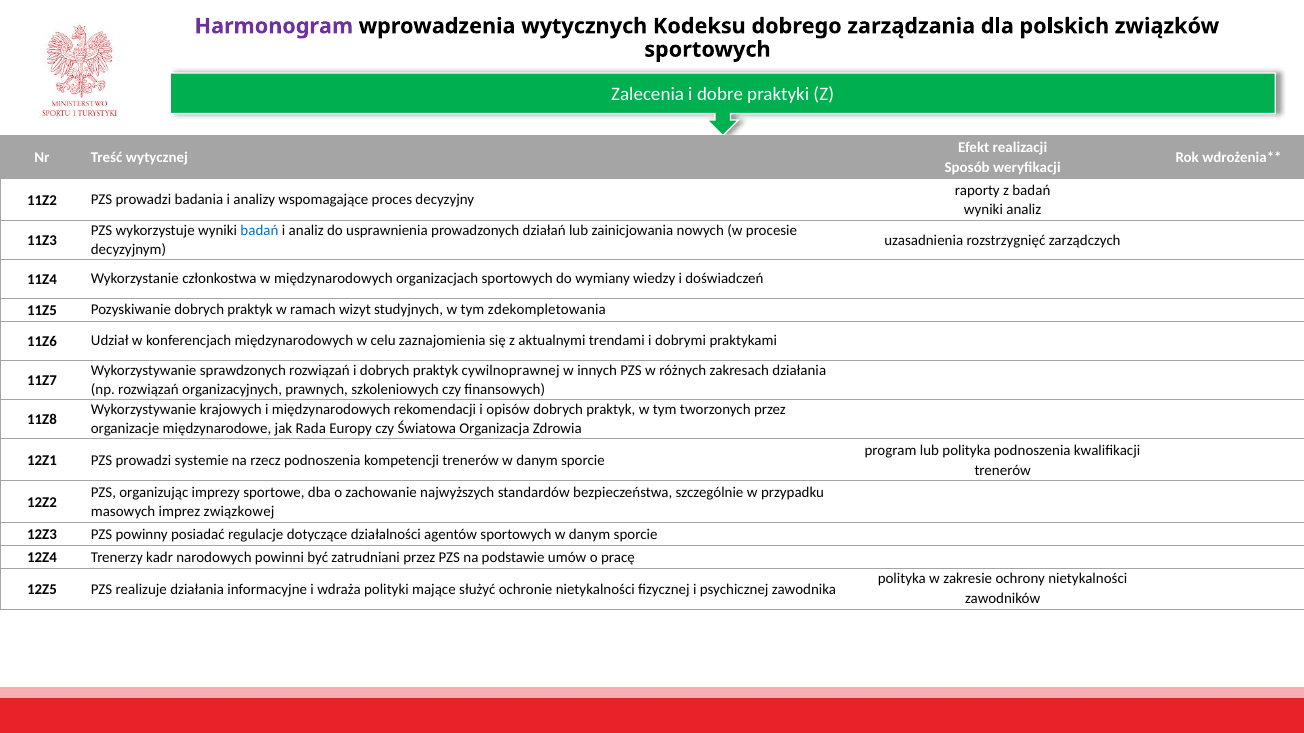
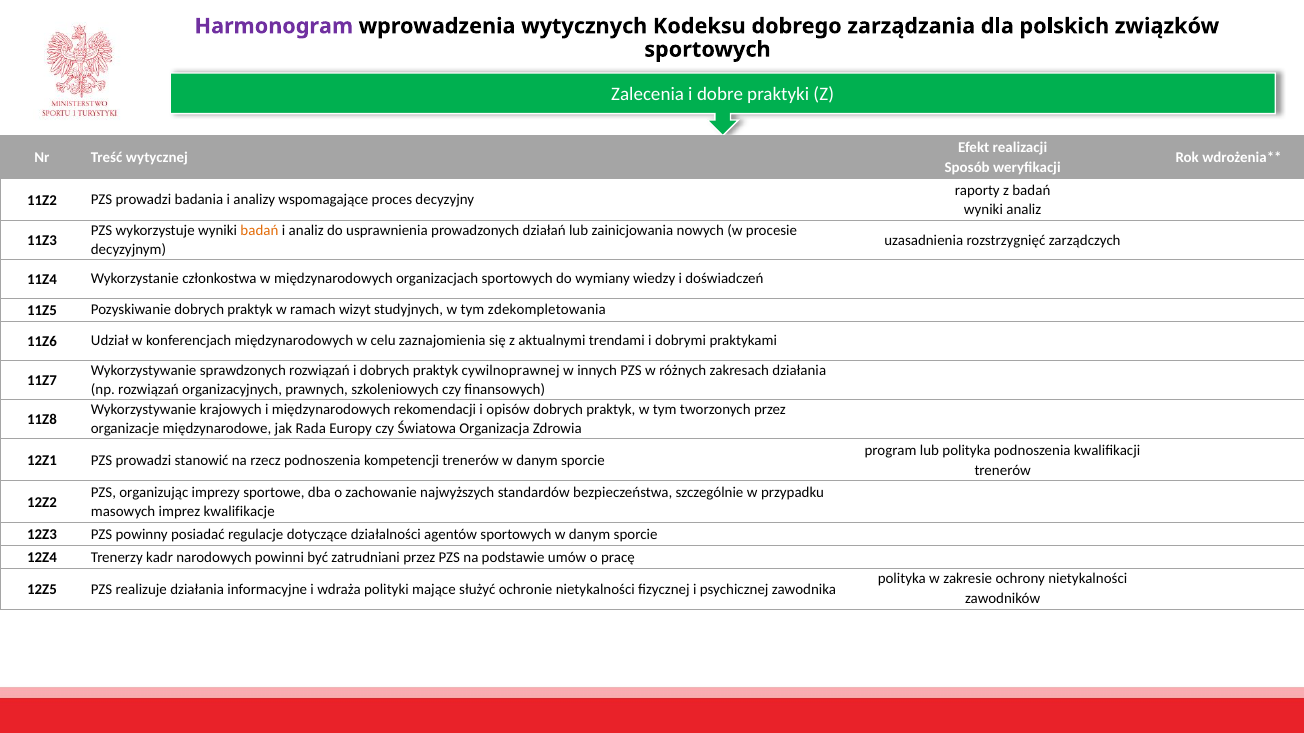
badań colour: blue -> orange (259, 231)
systemie: systemie -> stanowić (202, 461)
związkowej: związkowej -> kwalifikacje (239, 512)
